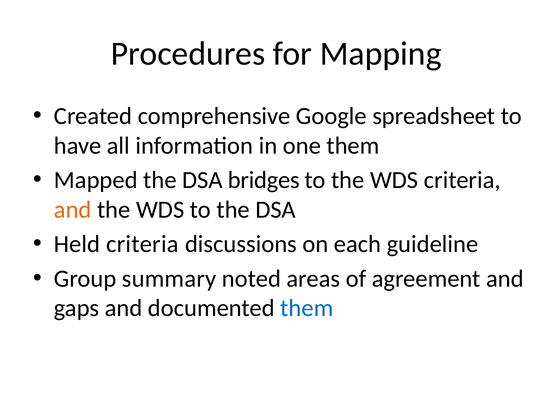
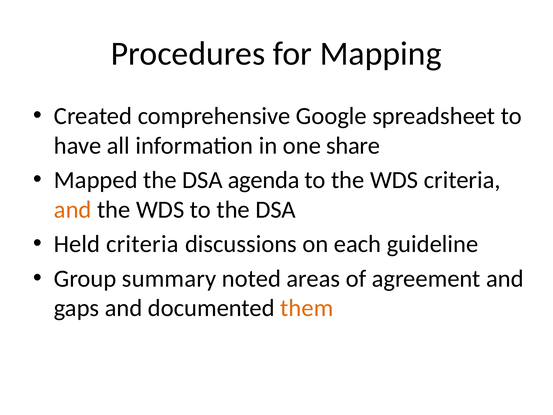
one them: them -> share (353, 146)
bridges: bridges -> agenda (264, 180)
them colour: blue -> orange (307, 308)
